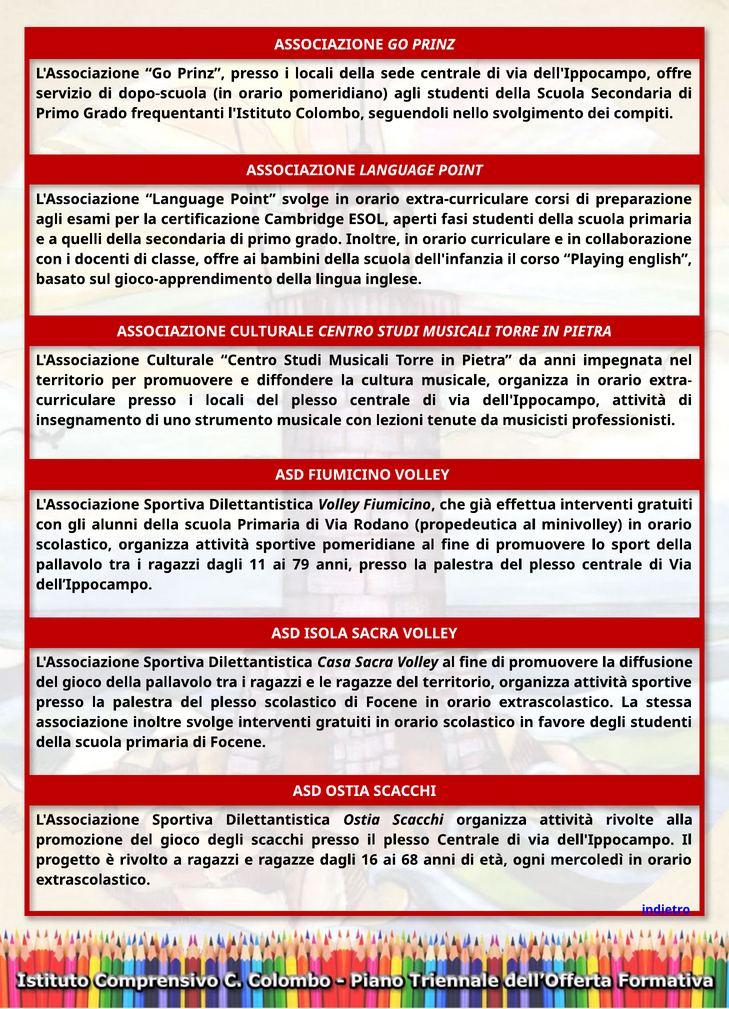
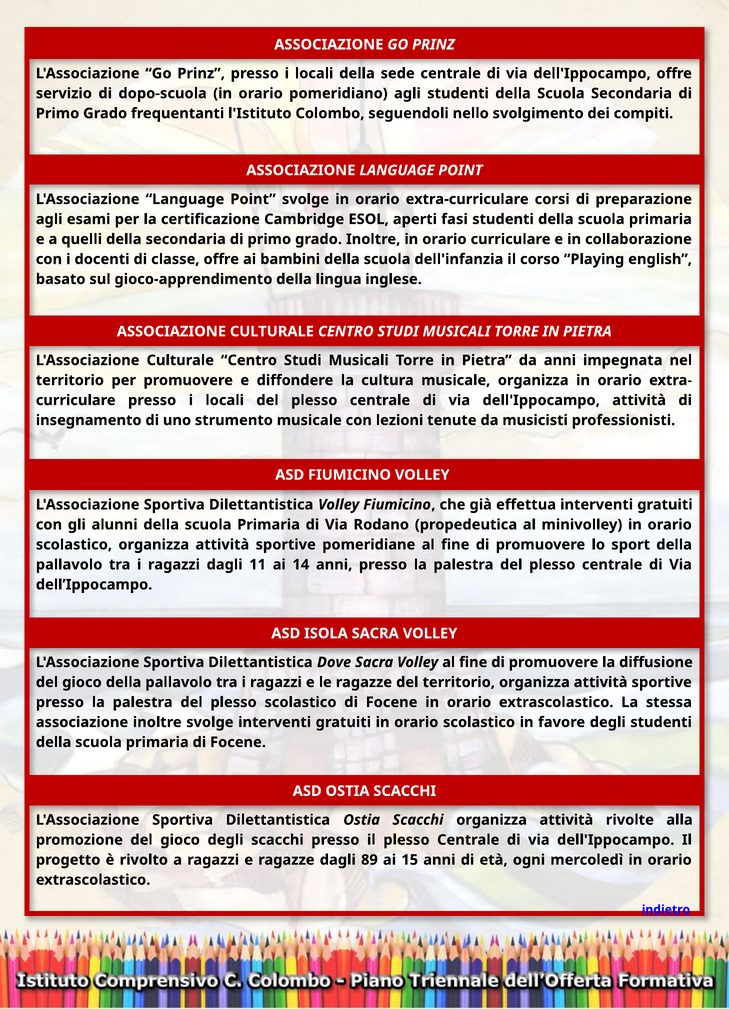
79: 79 -> 14 (301, 565)
Casa: Casa -> Dove (334, 662)
16: 16 -> 89 (369, 860)
68: 68 -> 15 (410, 860)
